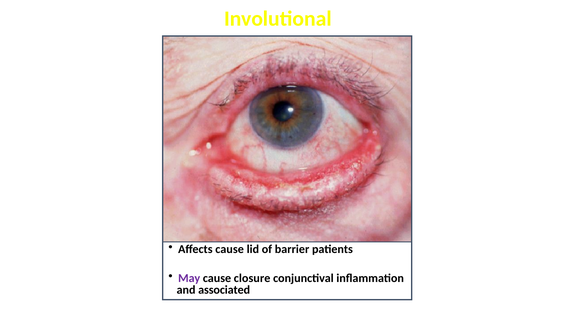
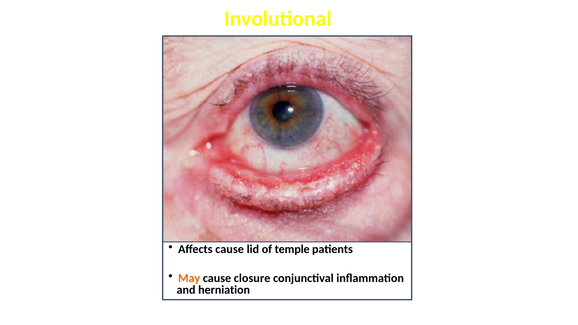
barrier: barrier -> temple (292, 249)
May colour: purple -> orange (189, 278)
associated: associated -> herniation (224, 290)
